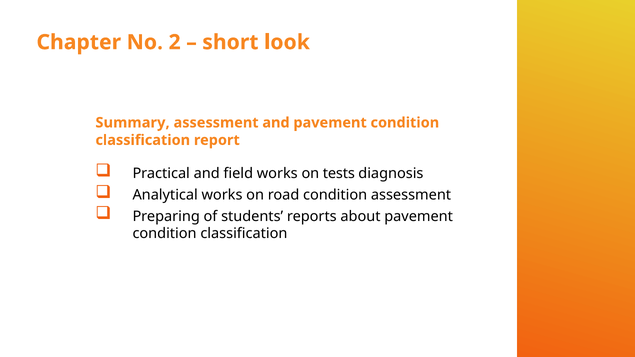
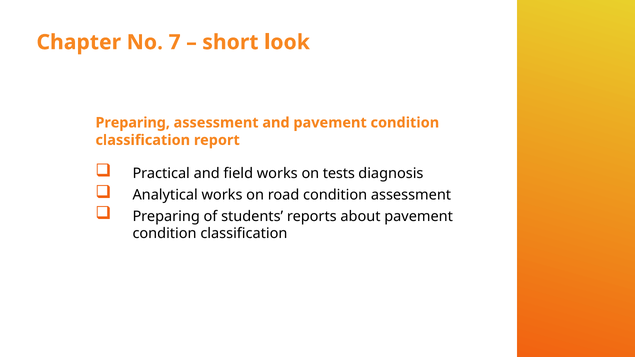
2: 2 -> 7 (175, 42)
Summary: Summary -> Preparing (133, 123)
